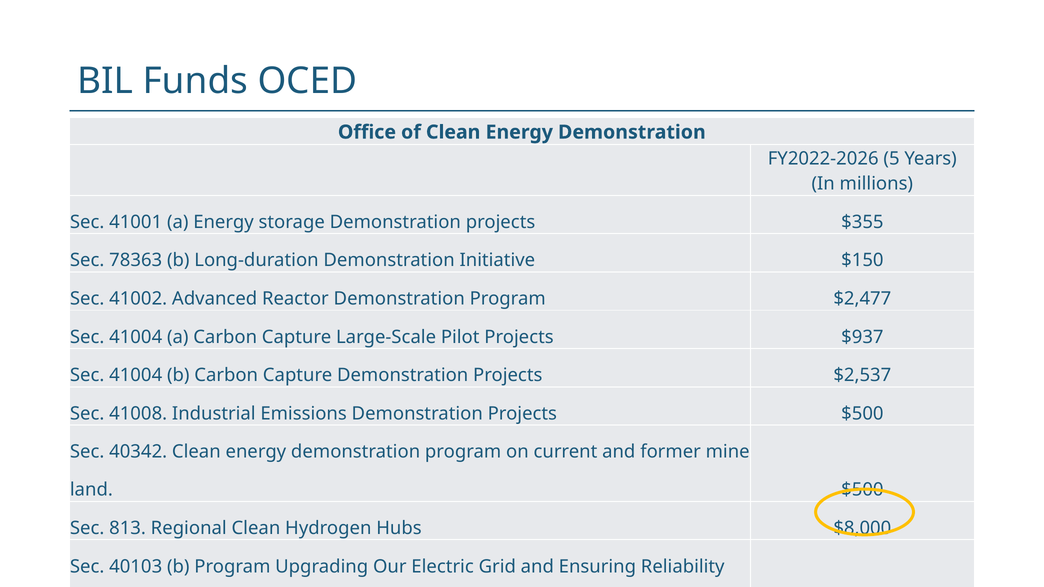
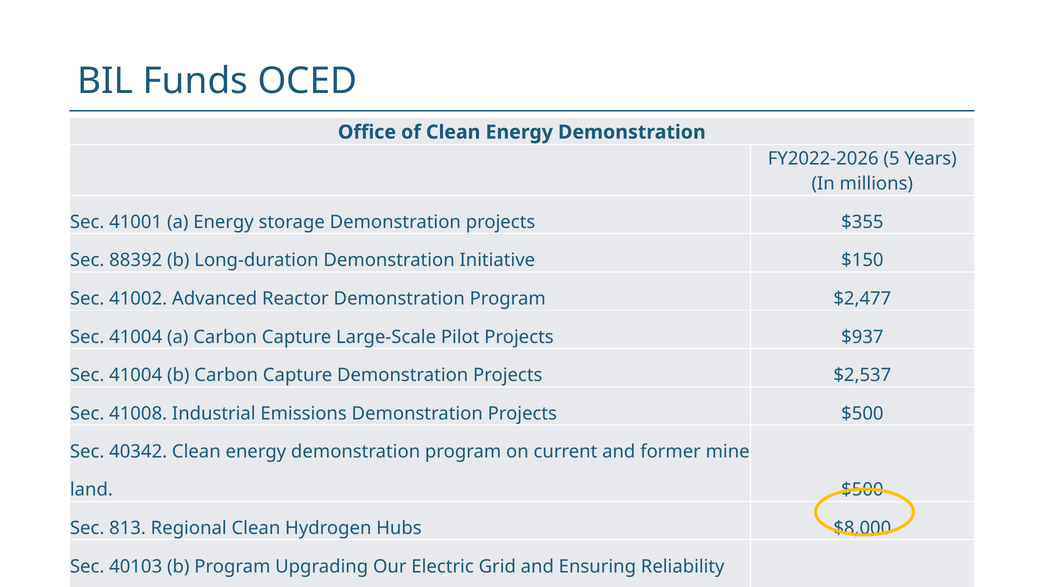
78363: 78363 -> 88392 (136, 260)
